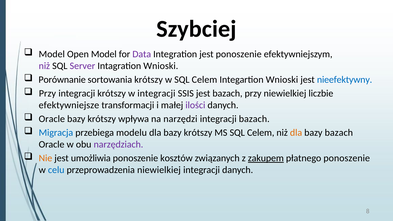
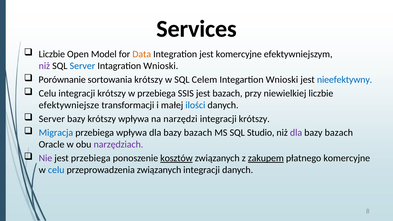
Szybciej: Szybciej -> Services (197, 29)
Model: Model -> Liczbie (52, 54)
Data colour: purple -> orange (142, 54)
jest ponoszenie: ponoszenie -> komercyjne (239, 54)
Server colour: purple -> blue (82, 66)
Przy: Przy -> Celu (47, 93)
w integracji: integracji -> przebiega (156, 93)
ilości colour: purple -> blue (195, 105)
Oracle: Oracle -> Server (52, 119)
bazach: bazach -> krótszy (254, 119)
przebiega modelu: modelu -> wpływa (132, 133)
krótszy: krótszy -> bazach (198, 133)
MS SQL Celem: Celem -> Studio (261, 133)
dla colour: orange -> purple (296, 133)
Nie colour: orange -> purple (45, 158)
jest umożliwia: umożliwia -> przebiega (91, 158)
kosztów underline: none -> present (176, 158)
płatnego ponoszenie: ponoszenie -> komercyjne (347, 158)
przeprowadzenia niewielkiej: niewielkiej -> związanych (159, 170)
